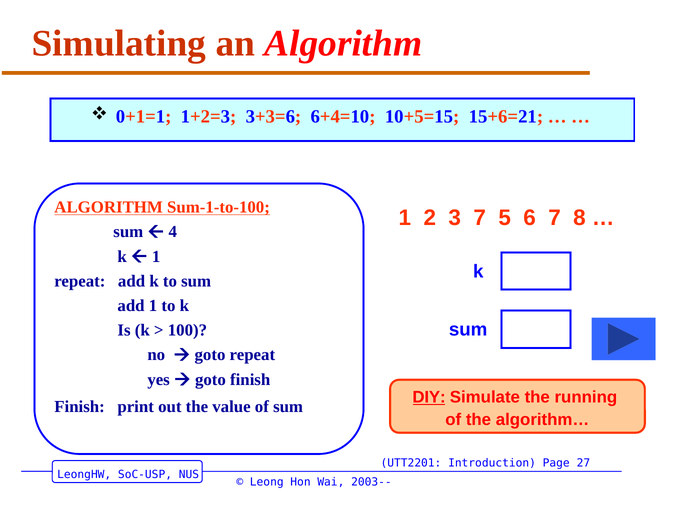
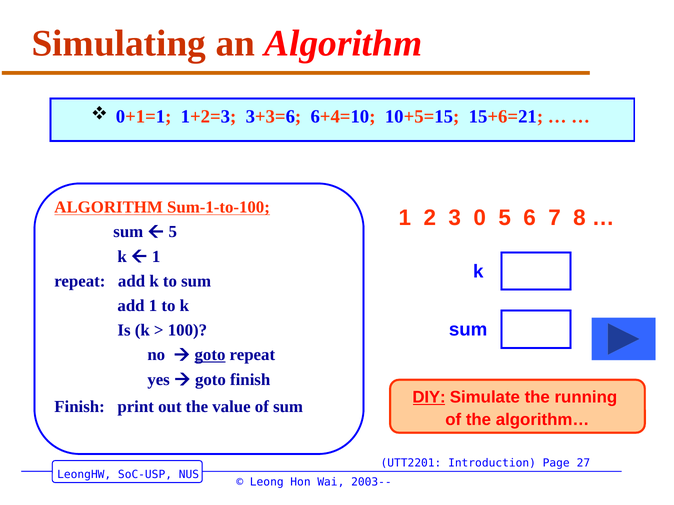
3 7: 7 -> 0 (480, 218)
4: 4 -> 5 (173, 232)
goto underline: none -> present (210, 355)
